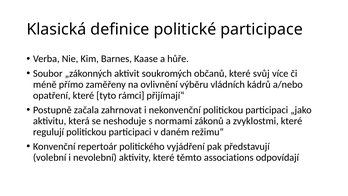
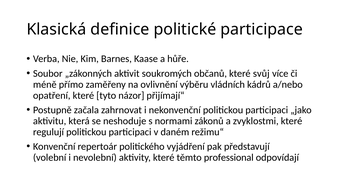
rámci: rámci -> názor (131, 95)
associations: associations -> professional (229, 157)
